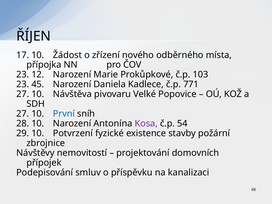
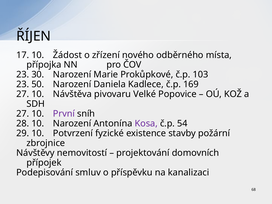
12: 12 -> 30 (38, 75)
45: 45 -> 50 (38, 84)
771: 771 -> 169 (191, 84)
První colour: blue -> purple (64, 114)
